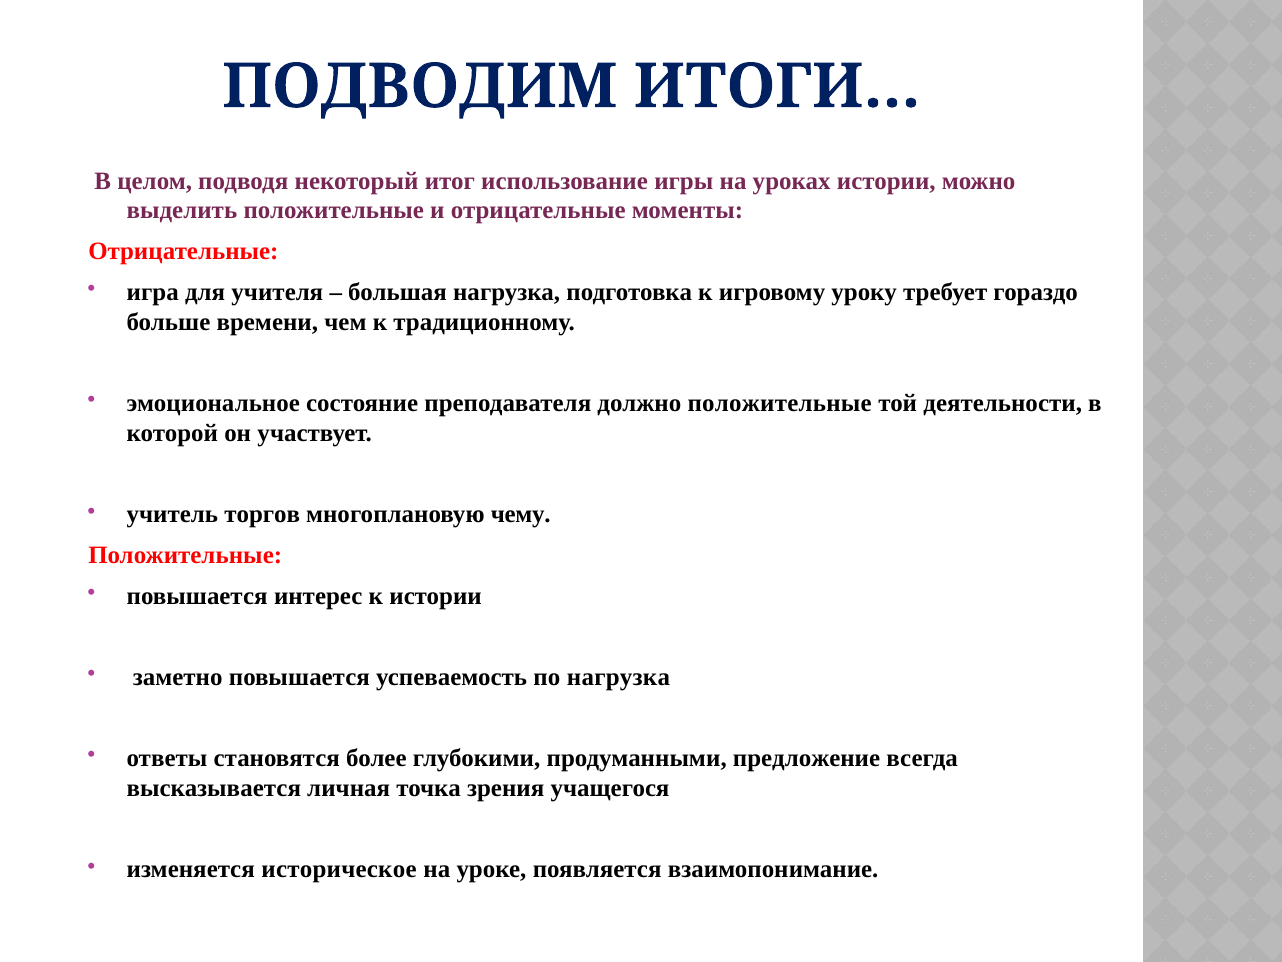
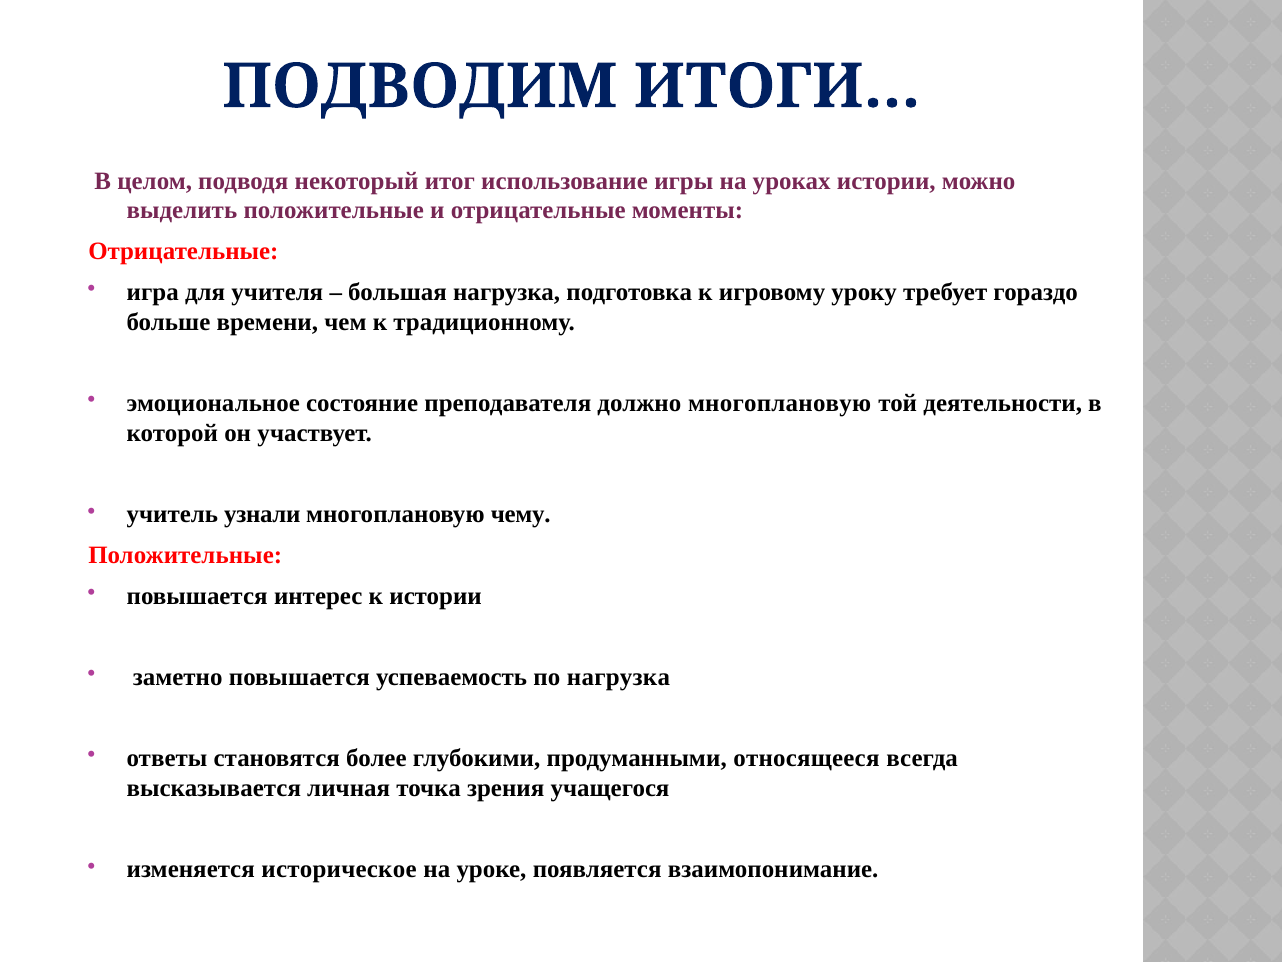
должно положительные: положительные -> многоплановую (780, 403)
торгов: торгов -> узнали (262, 514)
предложение: предложение -> относящееся (806, 758)
